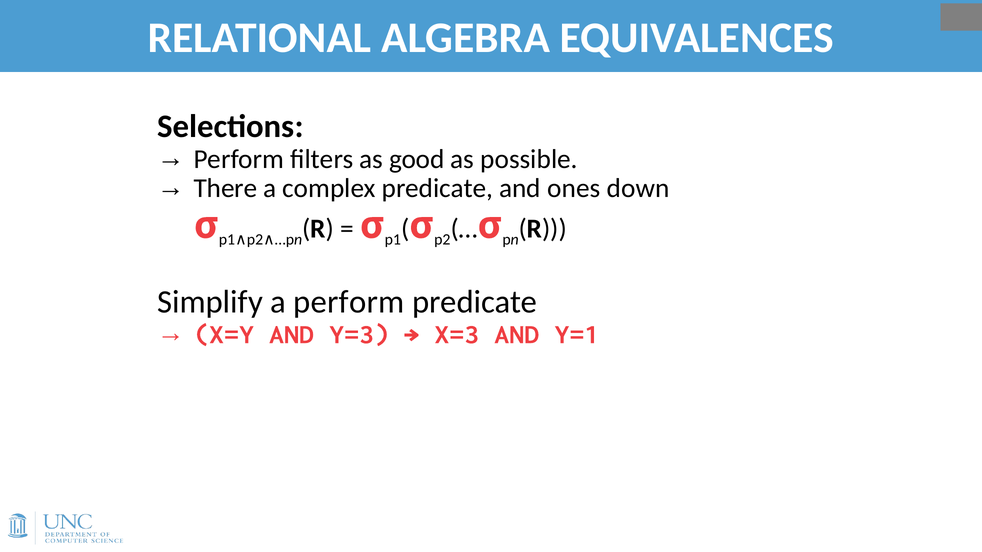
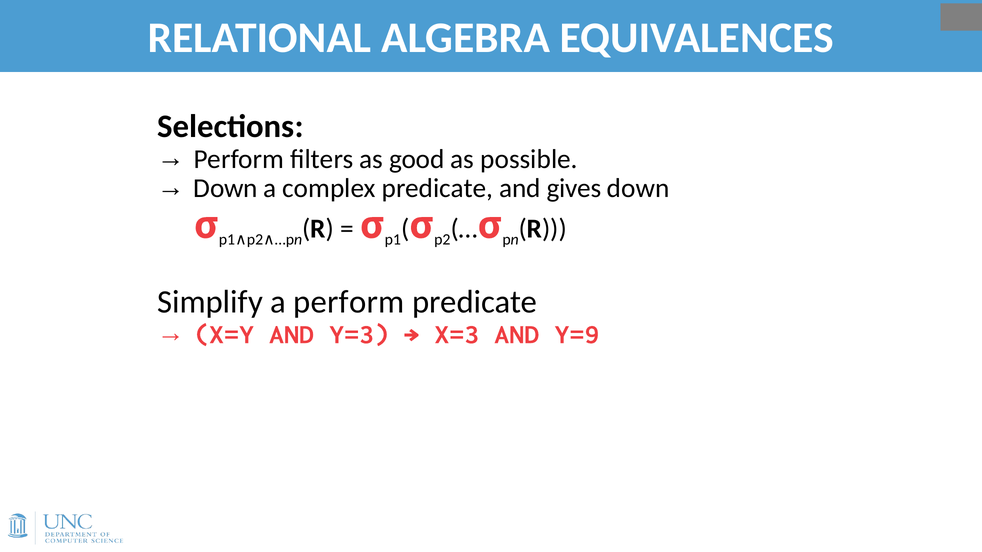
There: There -> Down (226, 189)
ones: ones -> gives (574, 189)
Y=1: Y=1 -> Y=9 (577, 334)
